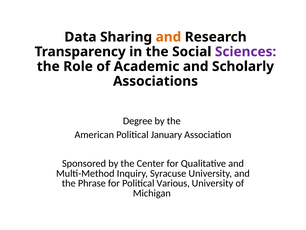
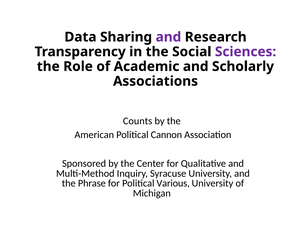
and colour: orange -> purple (168, 37)
Degree: Degree -> Counts (138, 121)
January: January -> Cannon (166, 135)
